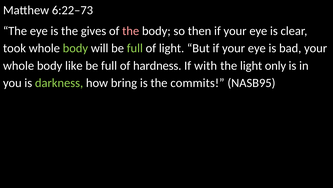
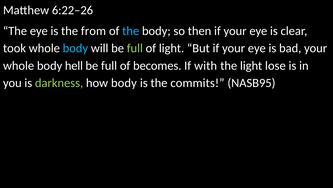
6:22–73: 6:22–73 -> 6:22–26 (72, 10)
gives: gives -> from (93, 31)
the colour: pink -> light blue (131, 31)
body colour: light green -> light blue (75, 48)
like: like -> hell (74, 65)
hardness: hardness -> becomes (157, 65)
only: only -> lose (275, 65)
how bring: bring -> body (124, 83)
